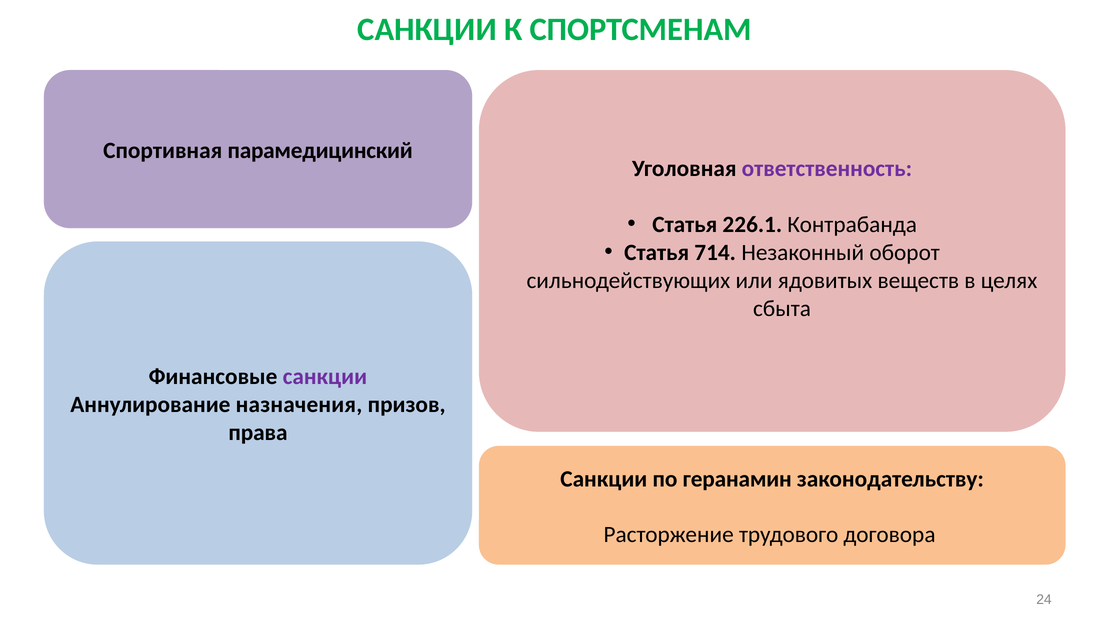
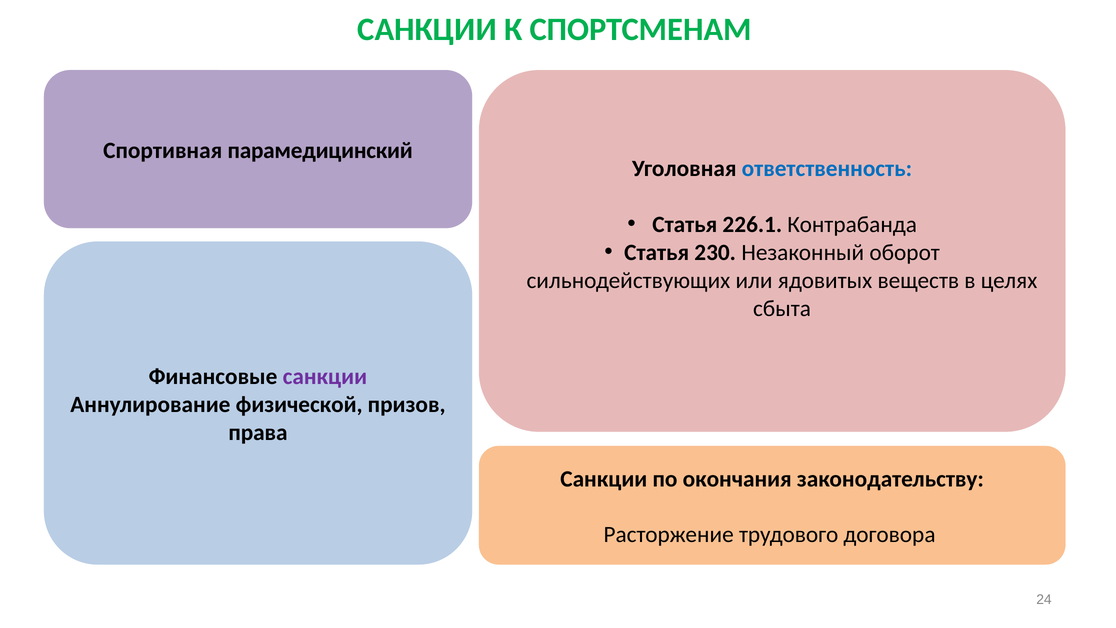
ответственность colour: purple -> blue (827, 169)
714: 714 -> 230 (715, 252)
назначения: назначения -> физической (299, 404)
геранамин: геранамин -> окончания (737, 479)
